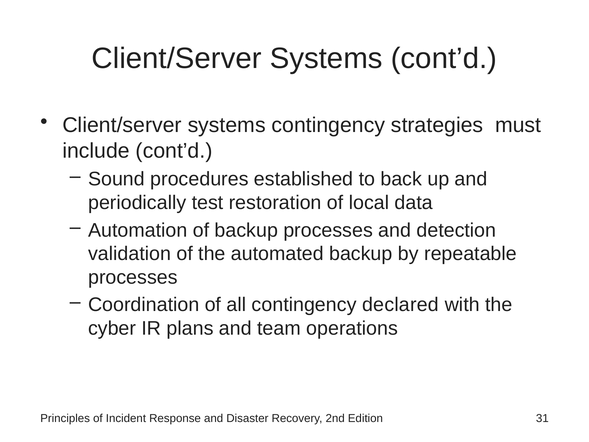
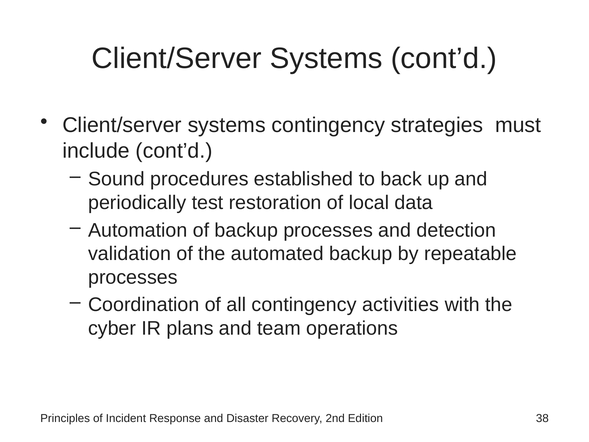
declared: declared -> activities (401, 305)
31: 31 -> 38 (542, 418)
